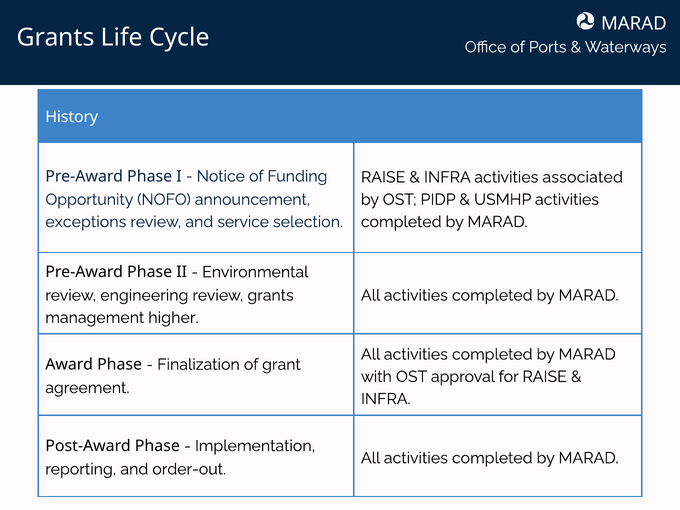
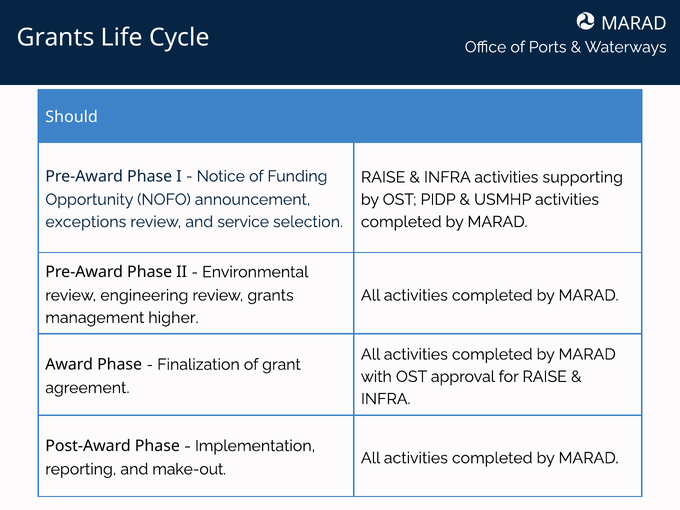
History: History -> Should (72, 117)
associated: associated -> supporting (583, 177)
order-out: order-out -> make-out (189, 469)
